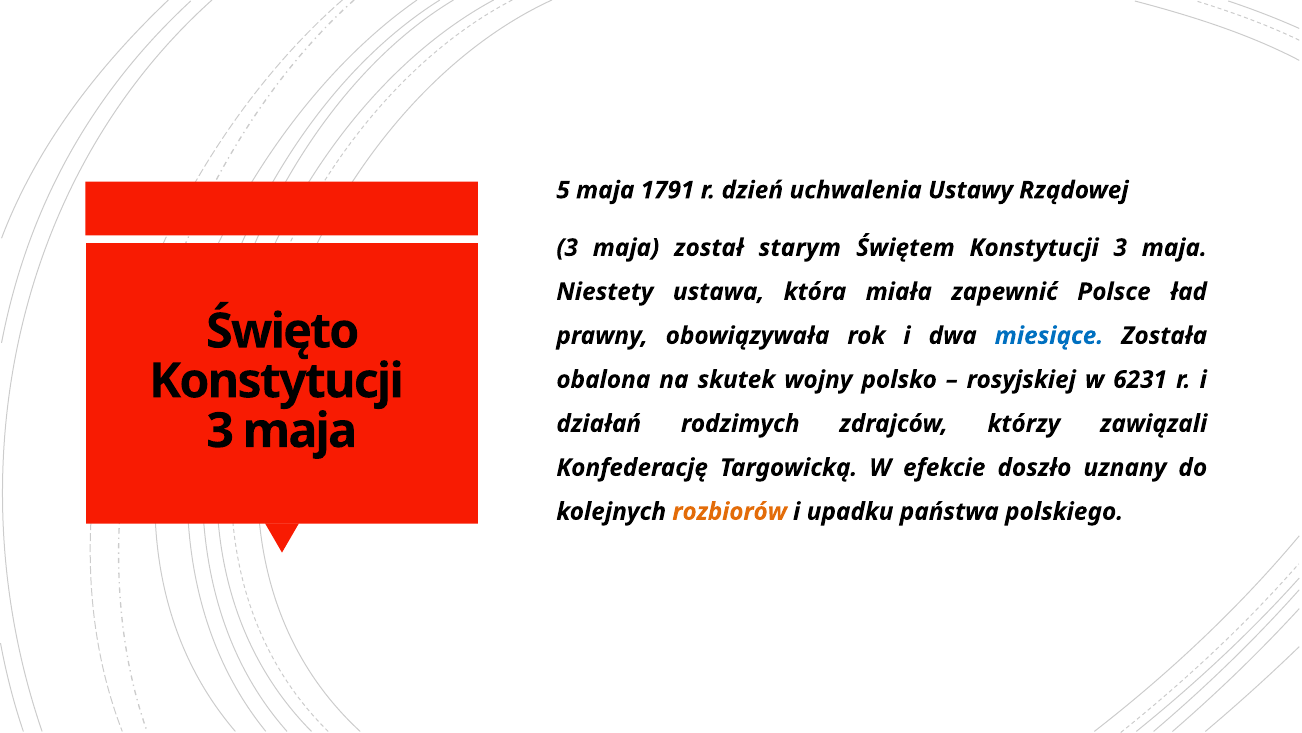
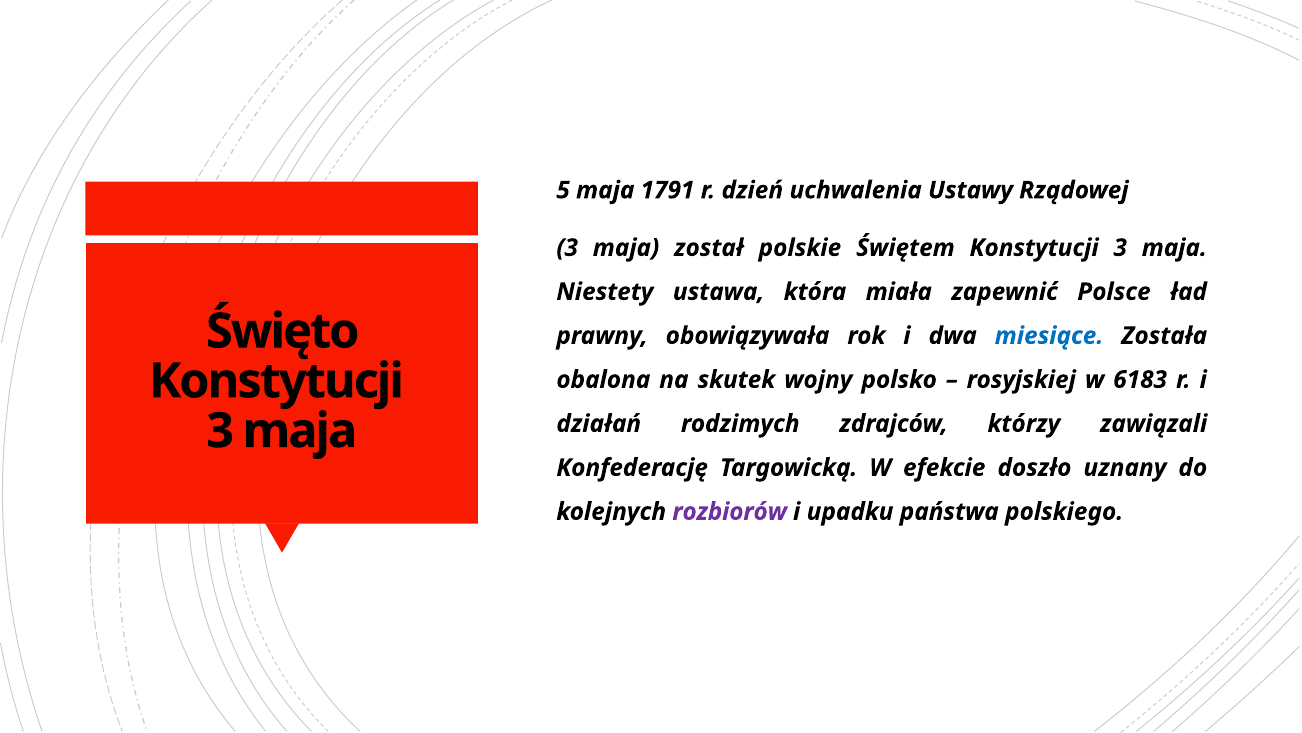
starym: starym -> polskie (800, 248)
6231: 6231 -> 6183 (1140, 379)
rozbiorów colour: orange -> purple (730, 511)
